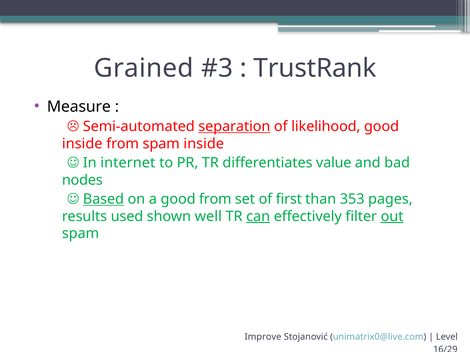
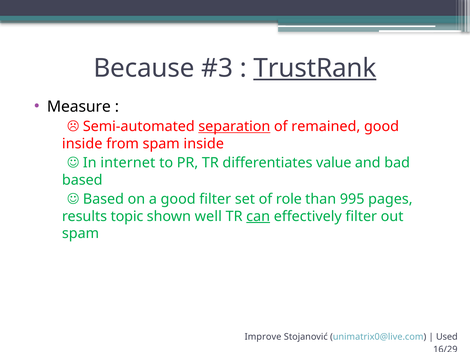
Grained: Grained -> Because (144, 68)
TrustRank underline: none -> present (315, 68)
likelihood: likelihood -> remained (326, 127)
nodes: nodes -> based (82, 180)
Based underline: present -> none (103, 199)
good from: from -> filter (215, 199)
first: first -> role (289, 199)
353: 353 -> 995 (352, 199)
used: used -> topic (127, 217)
out underline: present -> none (392, 217)
Level: Level -> Used (447, 337)
